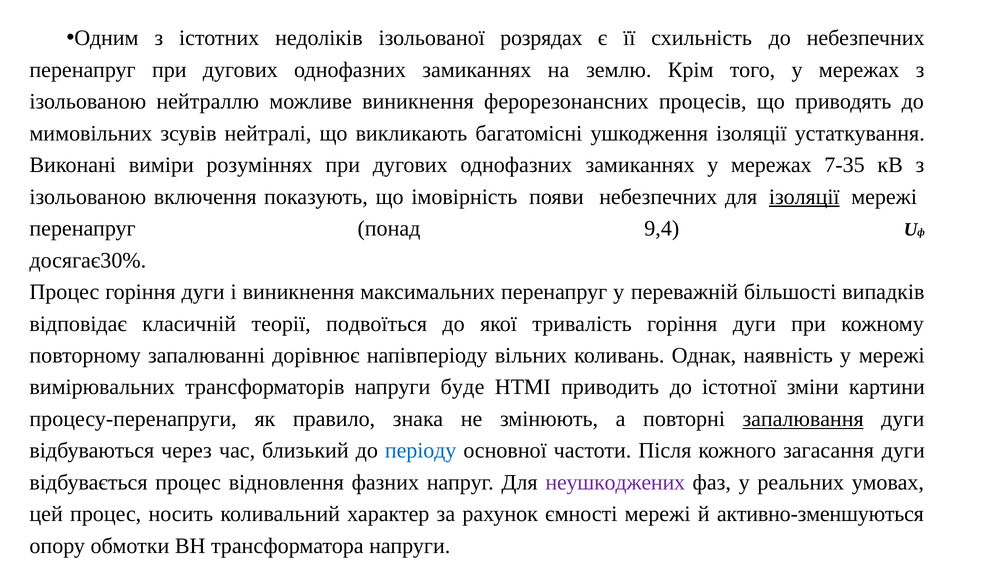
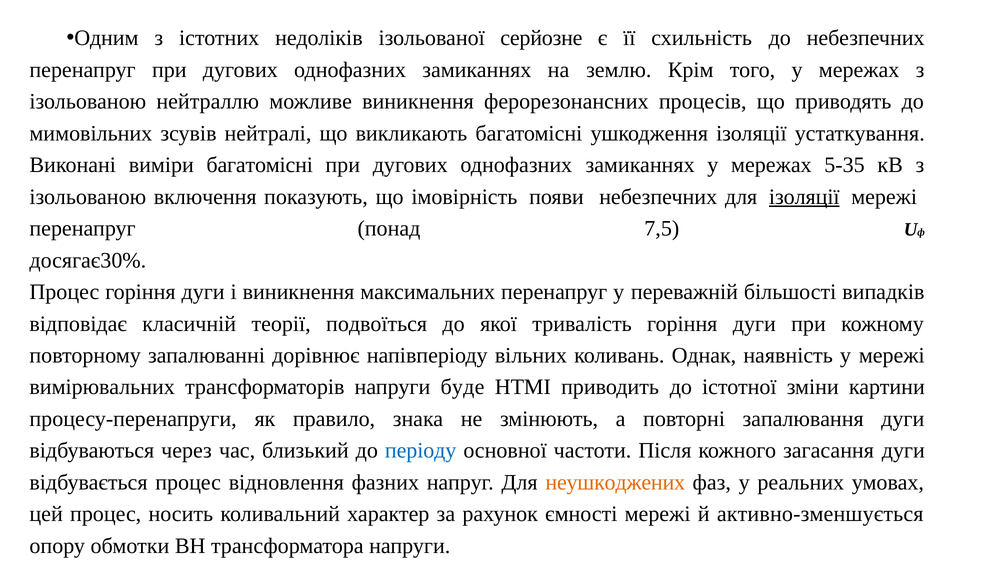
розрядах: розрядах -> серйозне (541, 38)
виміри розуміннях: розуміннях -> багатомісні (260, 165)
7-35: 7-35 -> 5-35 (845, 165)
9,4: 9,4 -> 7,5 (662, 229)
запалювання underline: present -> none (803, 419)
неушкоджених colour: purple -> orange (615, 482)
активно-зменшуються: активно-зменшуються -> активно-зменшується (820, 514)
